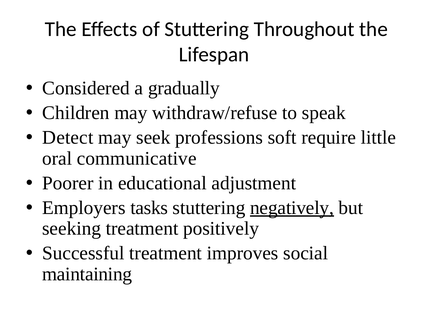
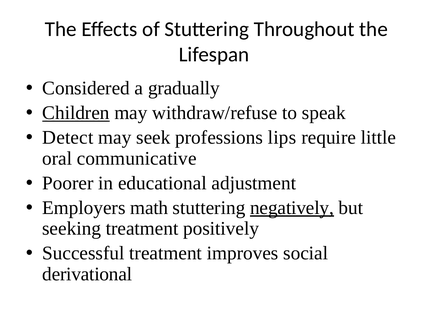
Children underline: none -> present (76, 113)
soft: soft -> lips (282, 138)
tasks: tasks -> math (149, 208)
maintaining: maintaining -> derivational (87, 274)
